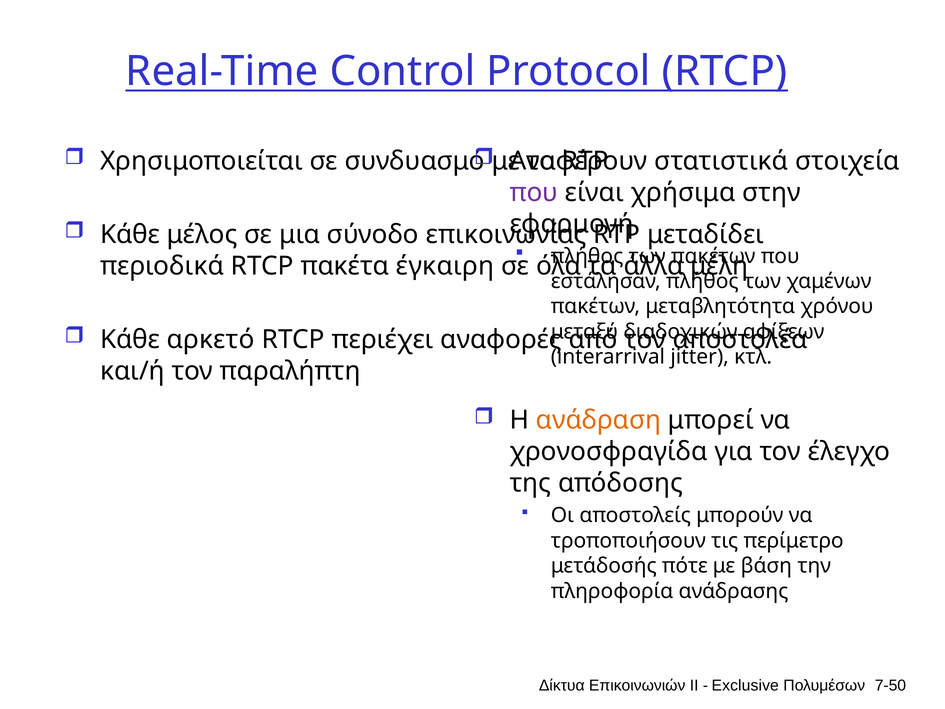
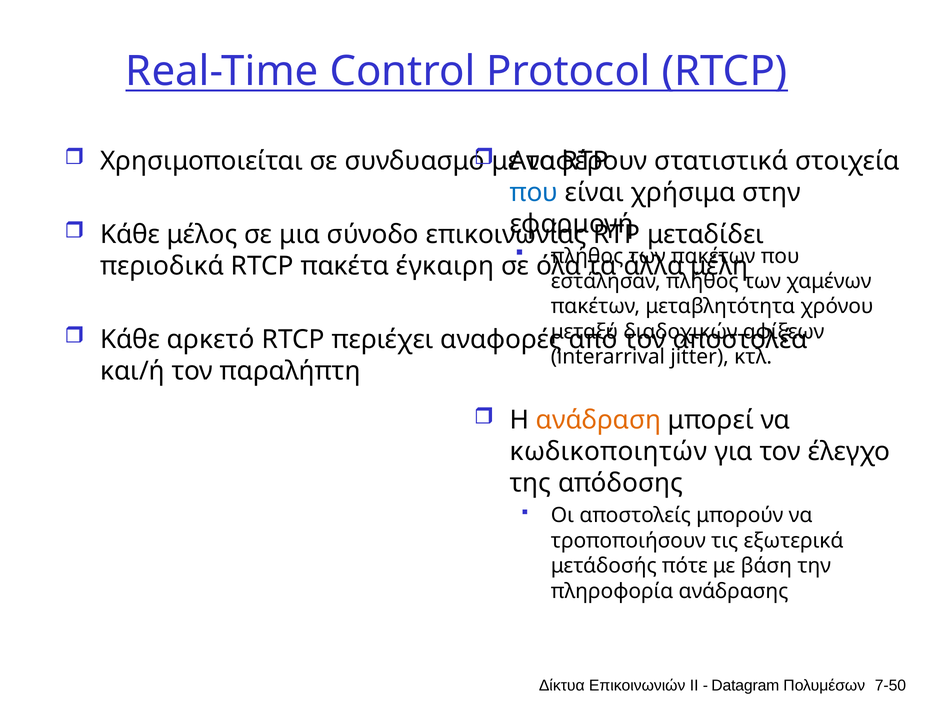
που colour: purple -> blue (534, 192)
χρονοσφραγίδα: χρονοσφραγίδα -> κωδικοποιητών (608, 452)
περίμετρο: περίμετρο -> εξωτερικά (794, 541)
Exclusive: Exclusive -> Datagram (745, 686)
